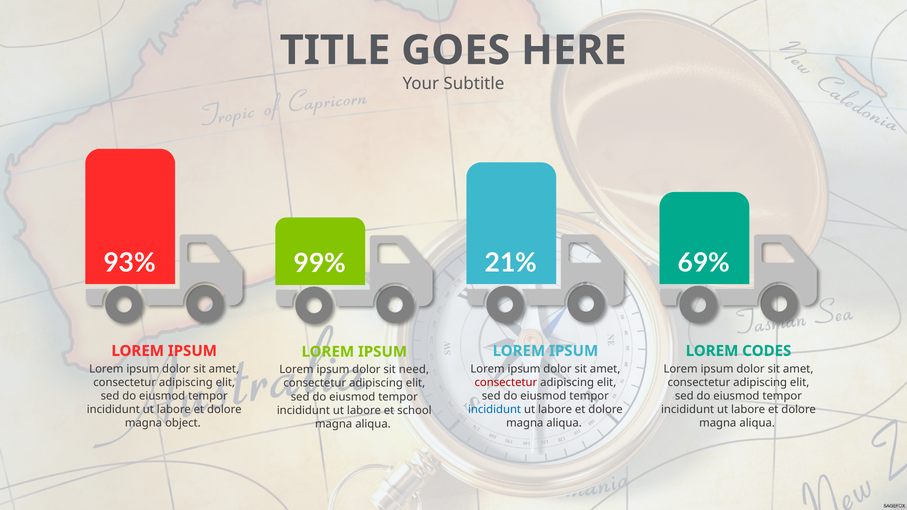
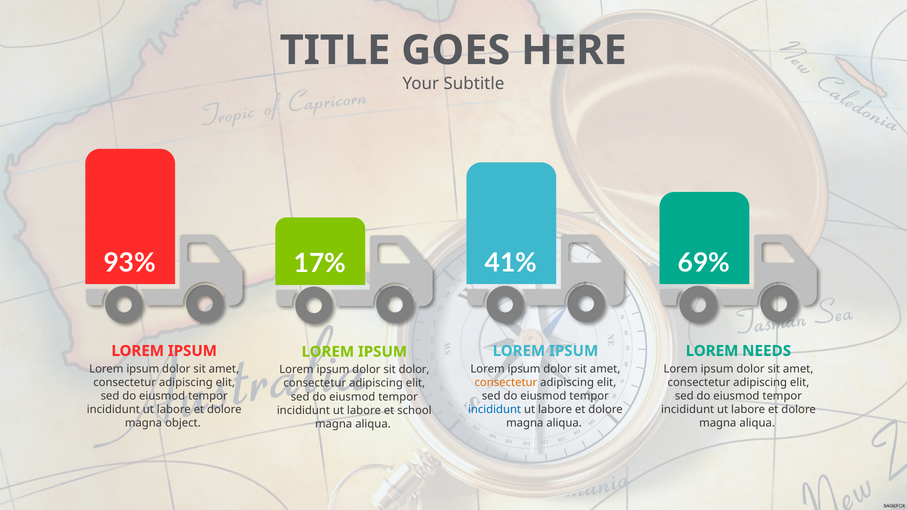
21%: 21% -> 41% (511, 263)
99%: 99% -> 17% (320, 264)
CODES: CODES -> NEEDS (767, 351)
sit need: need -> dolor (414, 370)
consectetur colour: red -> orange (506, 383)
